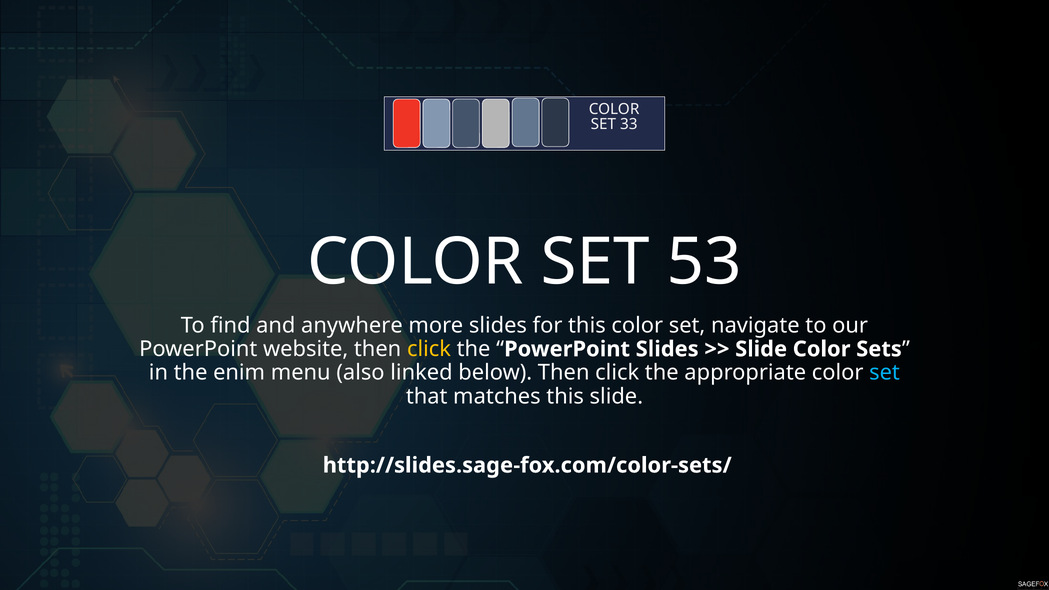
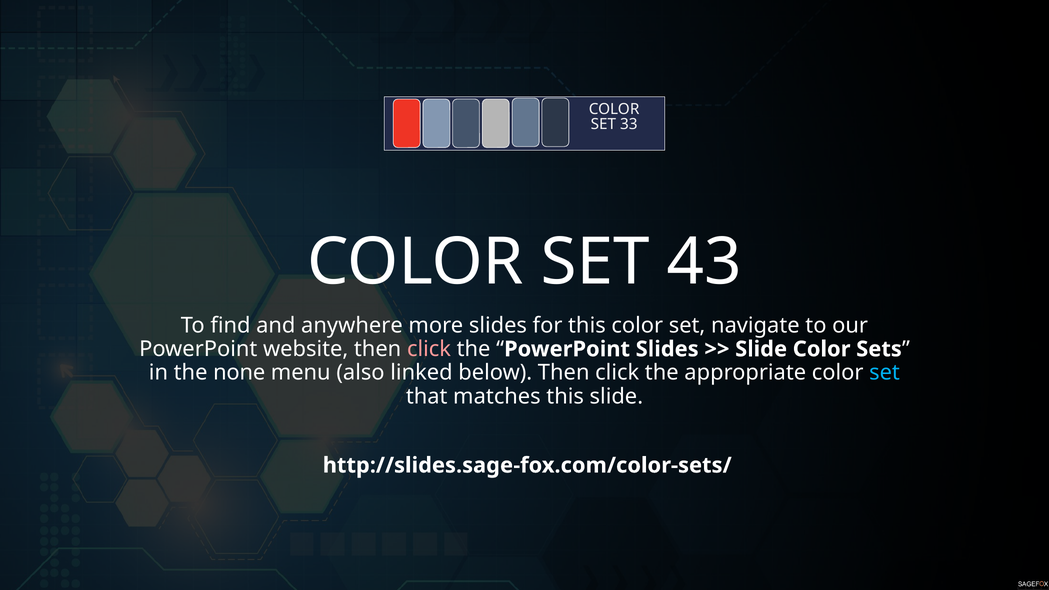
53: 53 -> 43 (704, 262)
click colour: yellow -> pink (429, 349)
enim: enim -> none (239, 373)
